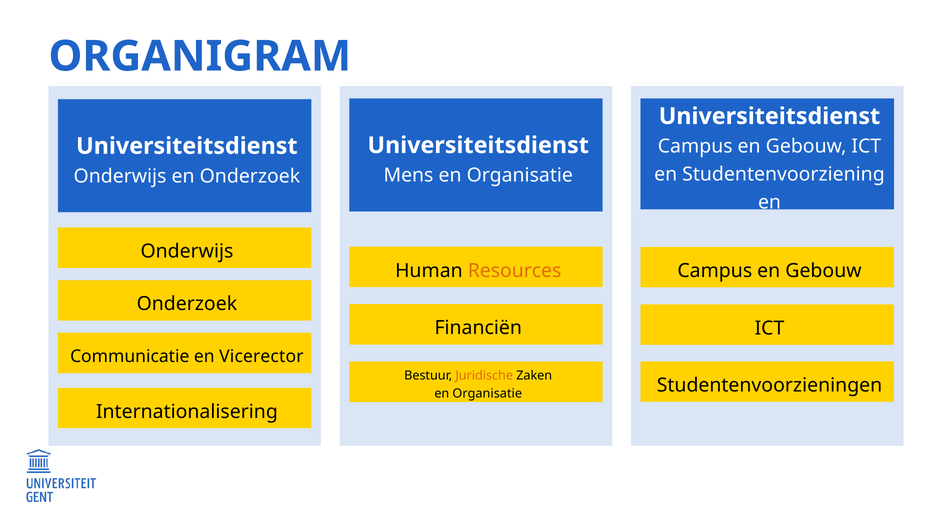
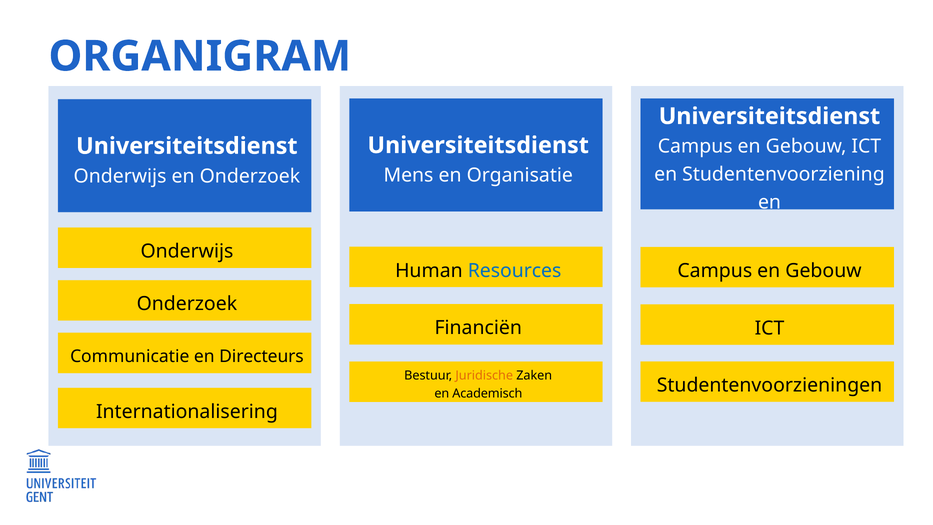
Resources colour: orange -> blue (515, 271)
Vicerector: Vicerector -> Directeurs (261, 356)
Organisatie: Organisatie -> Academisch (487, 394)
